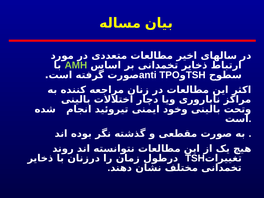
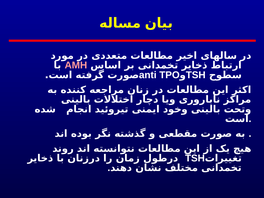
AMH colour: light green -> pink (76, 65)
